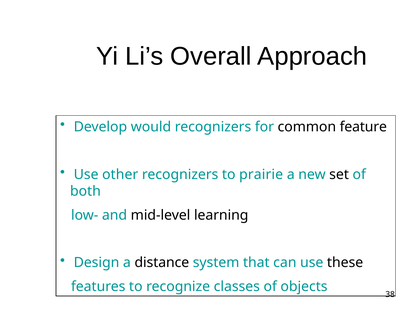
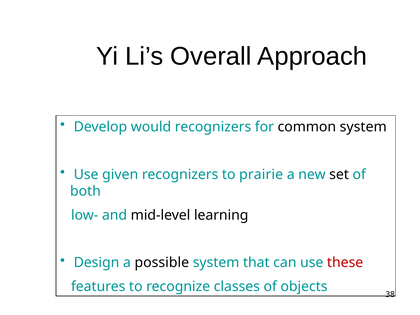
common feature: feature -> system (363, 127)
other: other -> given (120, 175)
distance: distance -> possible (162, 263)
these colour: black -> red (345, 263)
